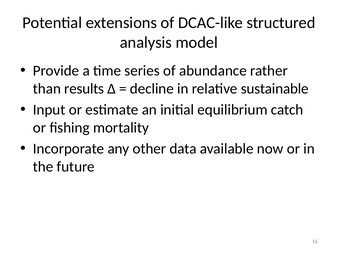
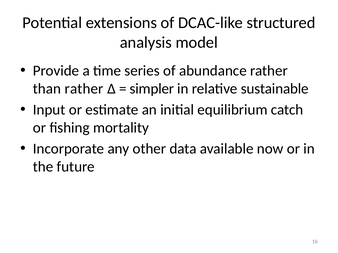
than results: results -> rather (84, 89)
decline: decline -> simpler (152, 89)
